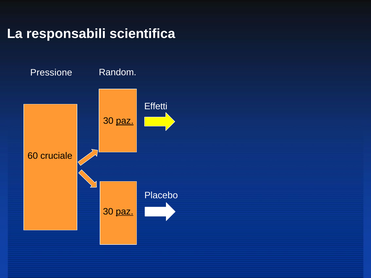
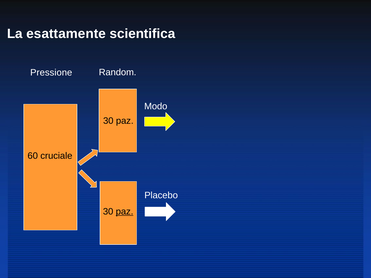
responsabili: responsabili -> esattamente (66, 34)
Effetti: Effetti -> Modo (156, 106)
paz underline: present -> none (125, 121)
